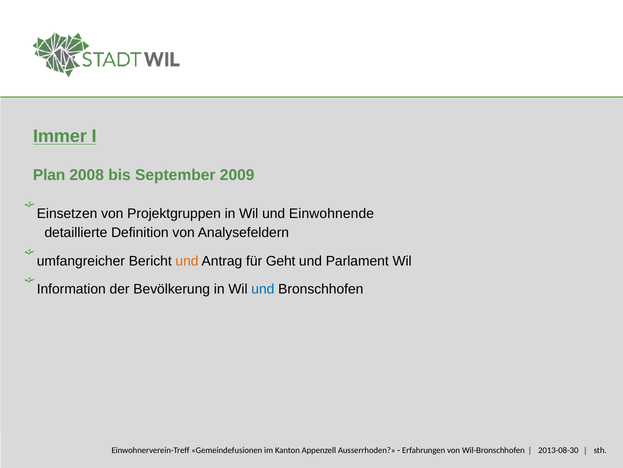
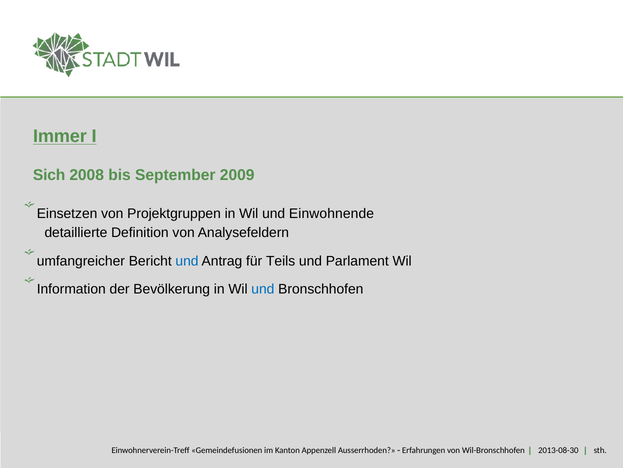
Plan: Plan -> Sich (49, 175)
und colour: orange -> blue (187, 261)
Geht: Geht -> Teils (281, 261)
